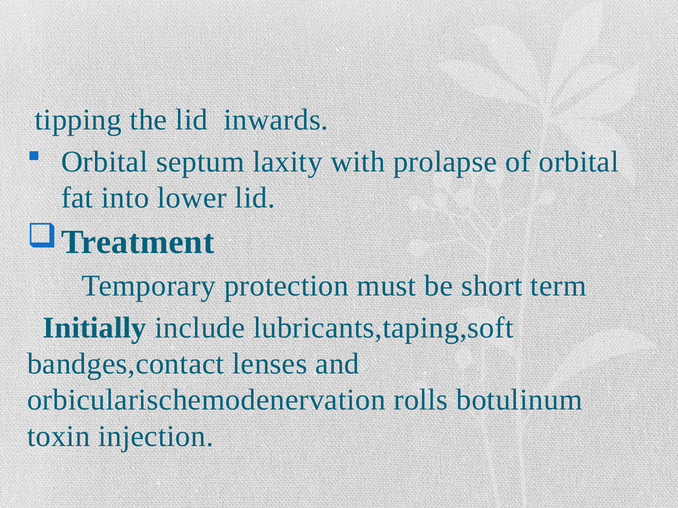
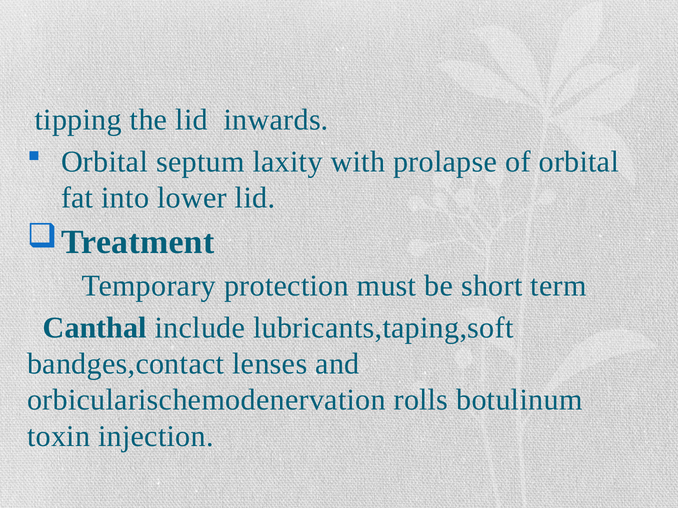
Initially: Initially -> Canthal (95, 328)
